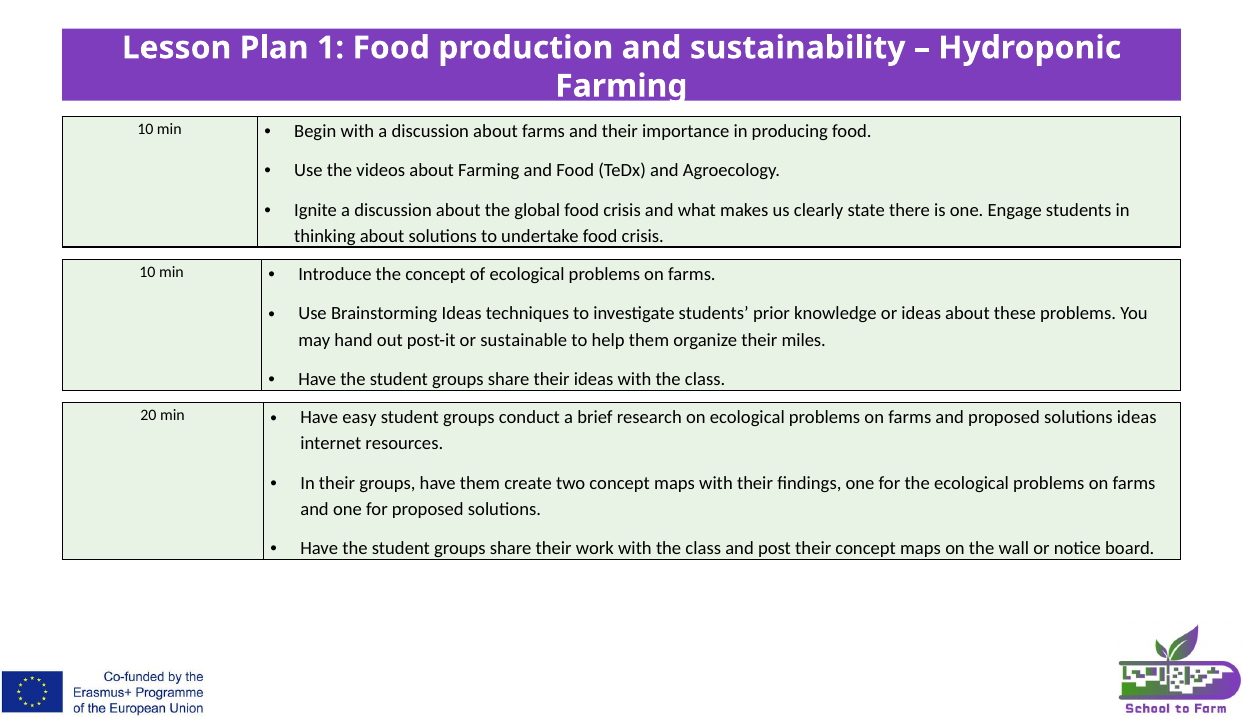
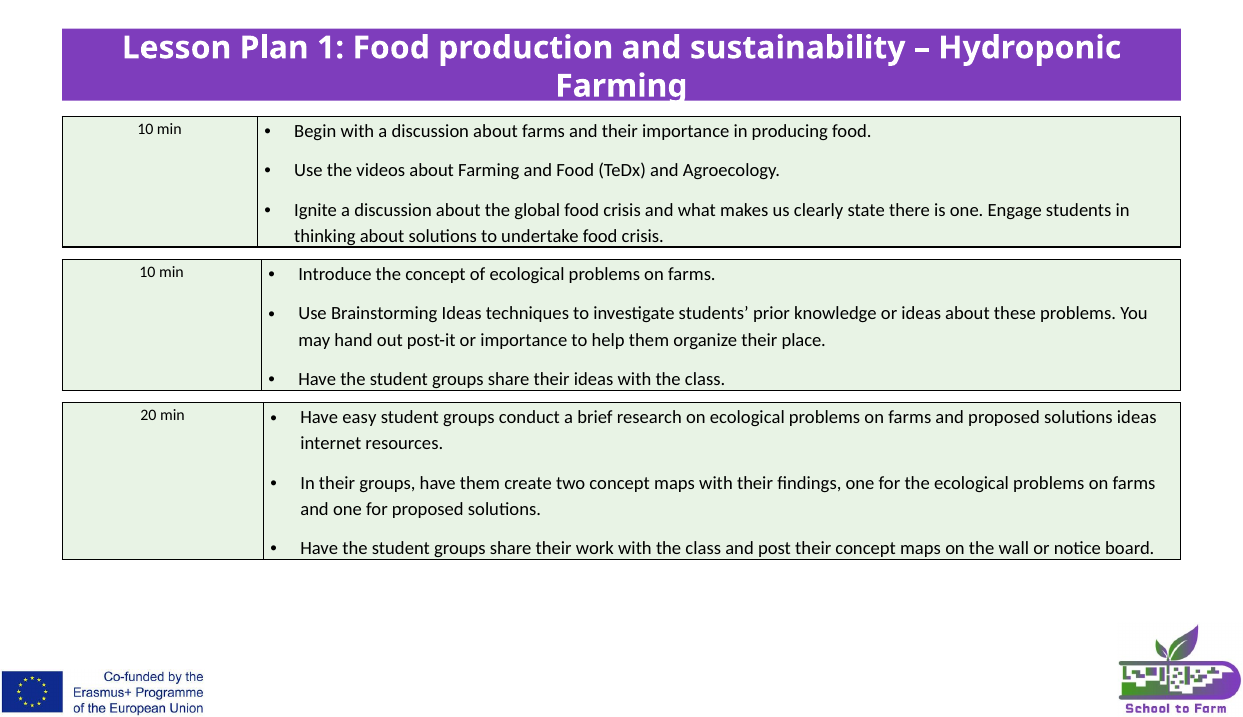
or sustainable: sustainable -> importance (524, 340)
miles: miles -> place (804, 340)
